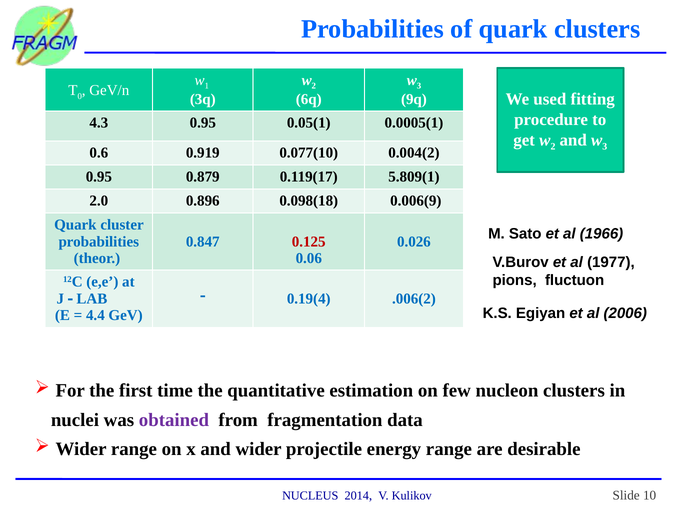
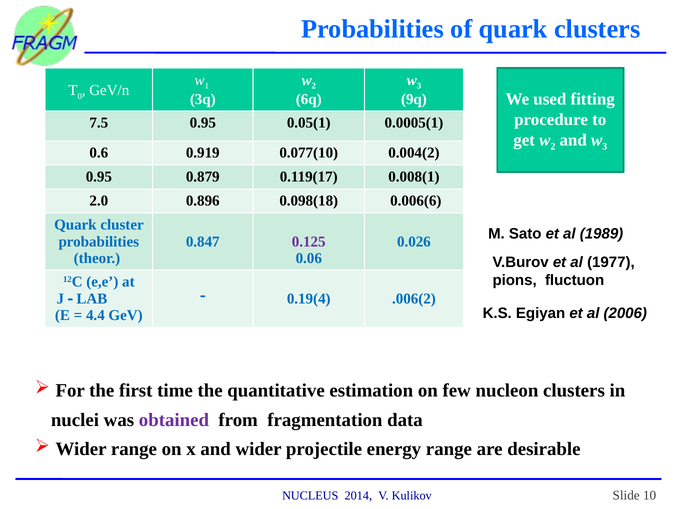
4.3: 4.3 -> 7.5 (99, 123)
5.809(1: 5.809(1 -> 0.008(1 (414, 177)
0.006(9: 0.006(9 -> 0.006(6 (416, 201)
1966: 1966 -> 1989 (602, 234)
0.125 colour: red -> purple (309, 241)
